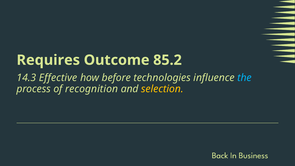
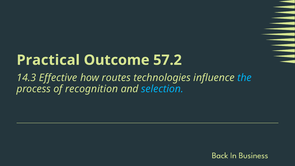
Requires: Requires -> Practical (48, 60)
85.2: 85.2 -> 57.2 (168, 60)
before: before -> routes (116, 78)
selection colour: yellow -> light blue (162, 89)
